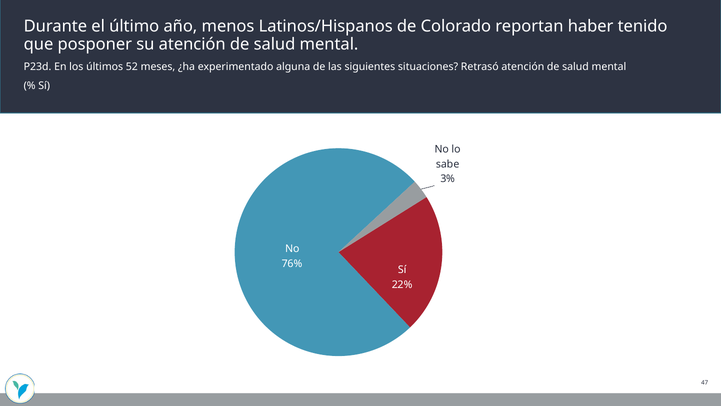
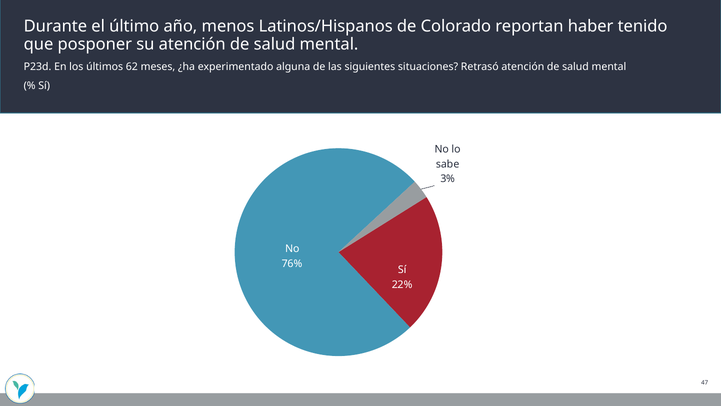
52: 52 -> 62 (132, 67)
